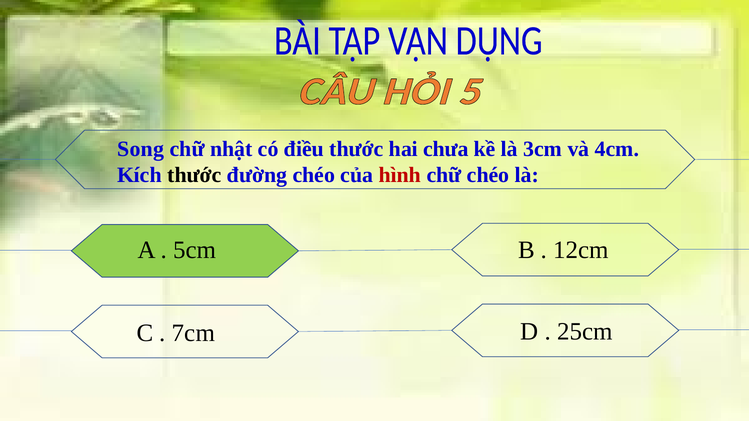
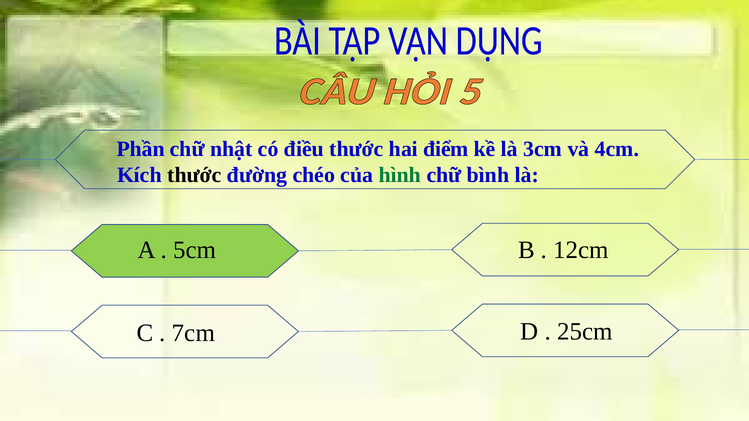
Song: Song -> Phần (141, 149)
chưa: chưa -> điểm (446, 149)
hình colour: red -> green (400, 175)
chữ chéo: chéo -> bình (488, 175)
